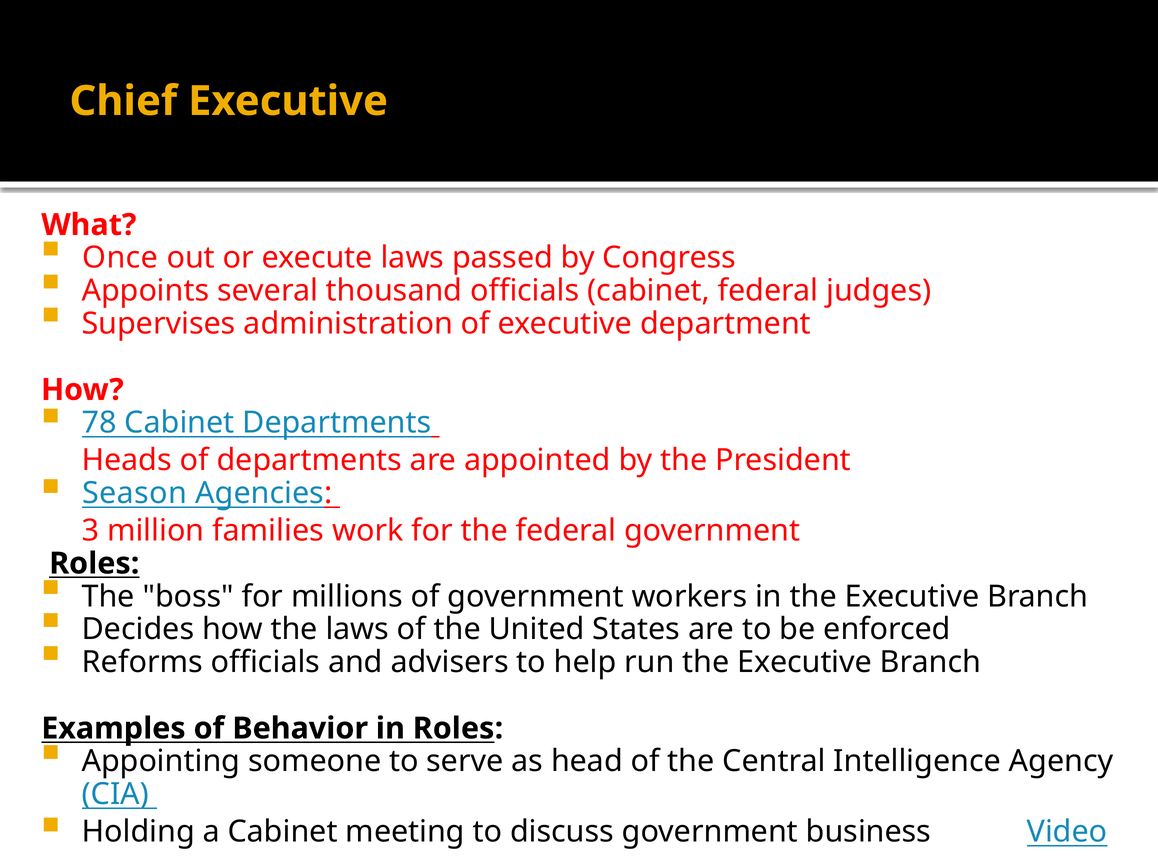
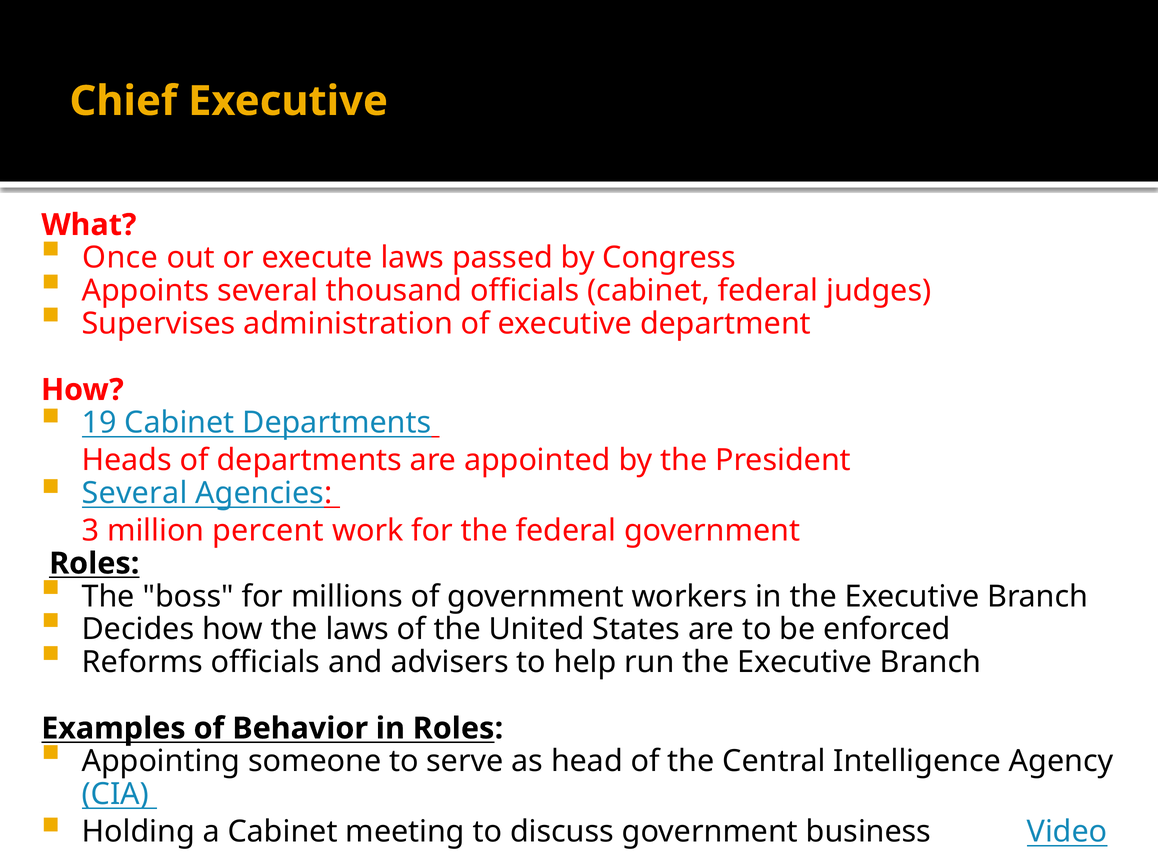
78: 78 -> 19 (99, 423)
Season: Season -> Several (135, 493)
families: families -> percent (268, 531)
